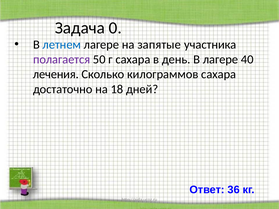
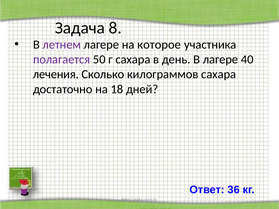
0: 0 -> 8 (115, 28)
летнем colour: blue -> purple (62, 45)
запятые: запятые -> которое (159, 45)
